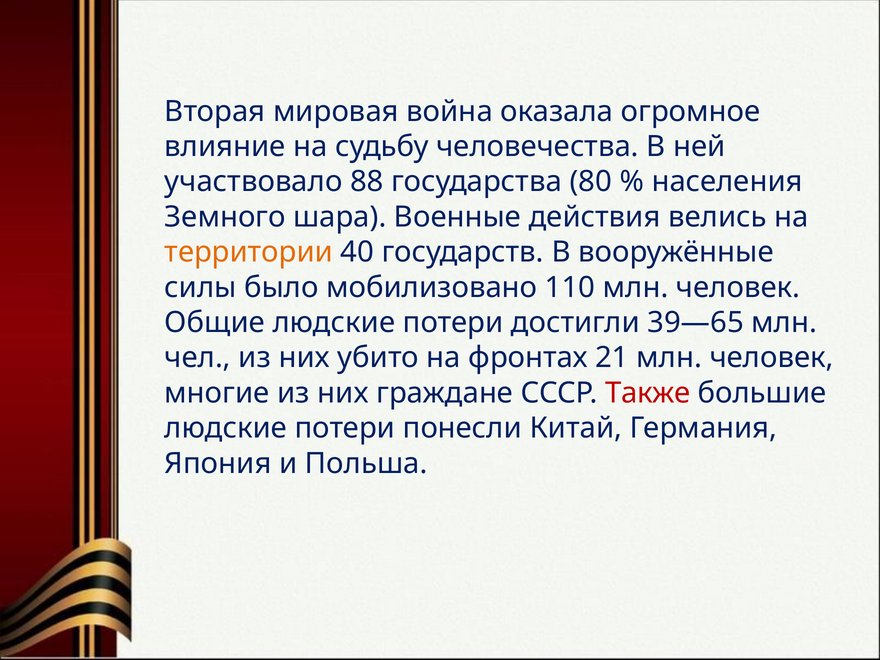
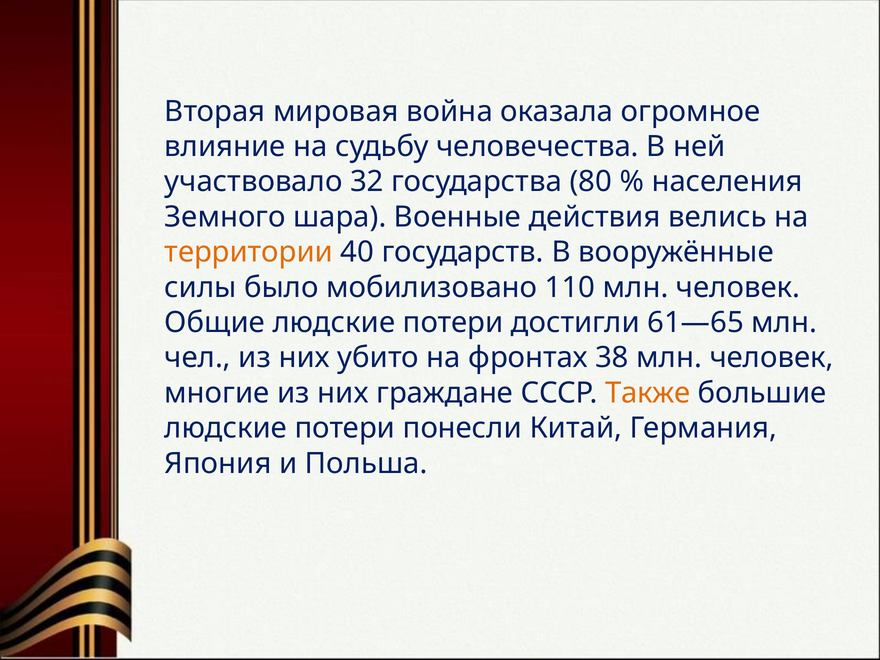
88: 88 -> 32 (367, 182)
39—65: 39—65 -> 61—65 (696, 323)
21: 21 -> 38 (612, 358)
Также colour: red -> orange (648, 393)
